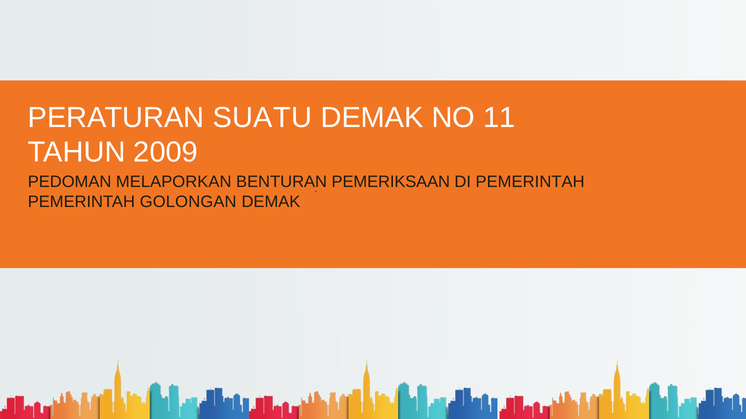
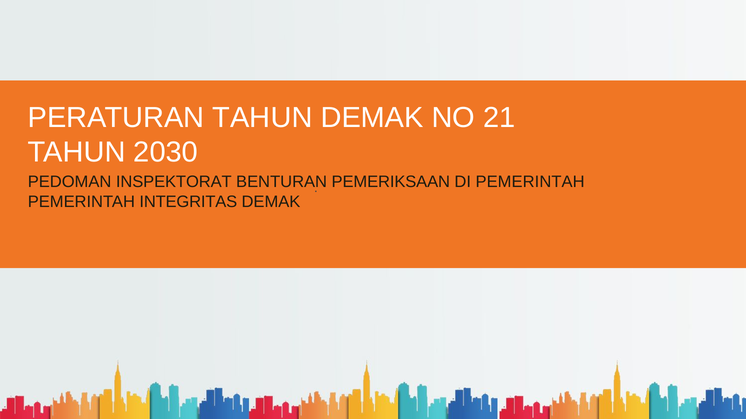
PERATURAN SUATU: SUATU -> TAHUN (262, 118)
11: 11 -> 21 (499, 118)
2009: 2009 -> 2030 (166, 152)
MELAPORKAN: MELAPORKAN -> INSPEKTORAT (174, 182)
GOLONGAN: GOLONGAN -> INTEGRITAS (188, 202)
